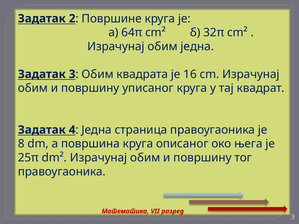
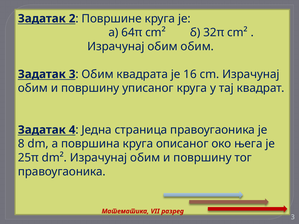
обим једна: једна -> обим (197, 46)
